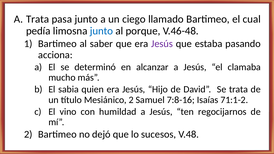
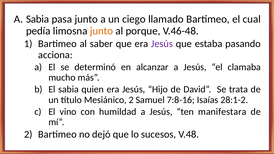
A Trata: Trata -> Sabia (38, 19)
junto colour: blue -> orange (101, 31)
71:1-2: 71:1-2 -> 28:1-2 (234, 100)
regocijarnos: regocijarnos -> manifestara (222, 112)
